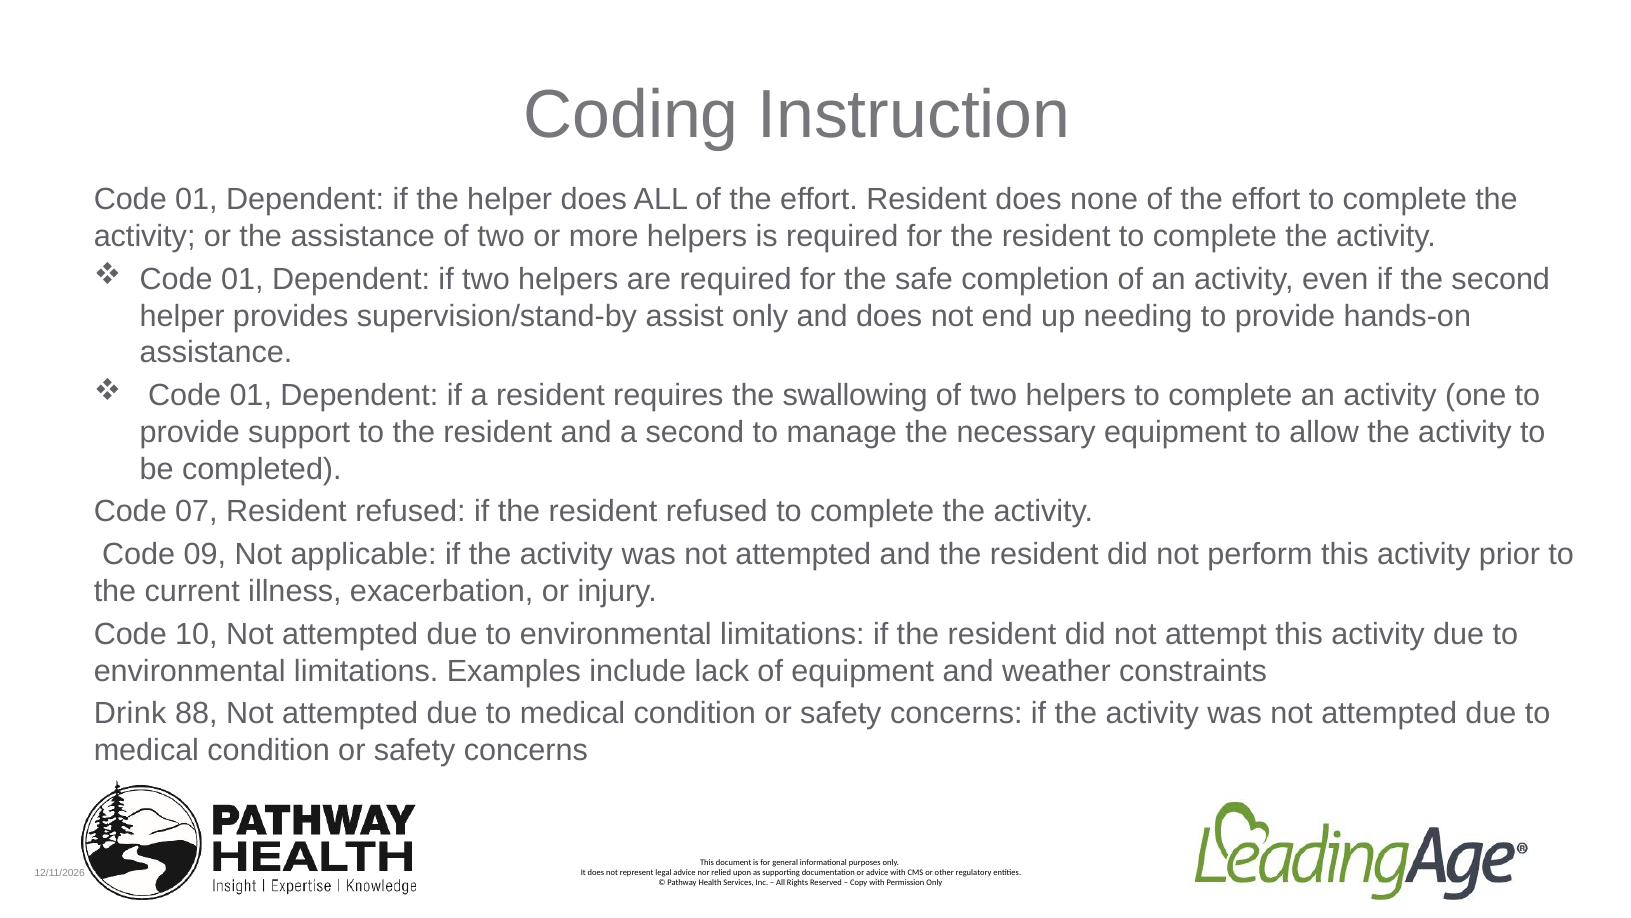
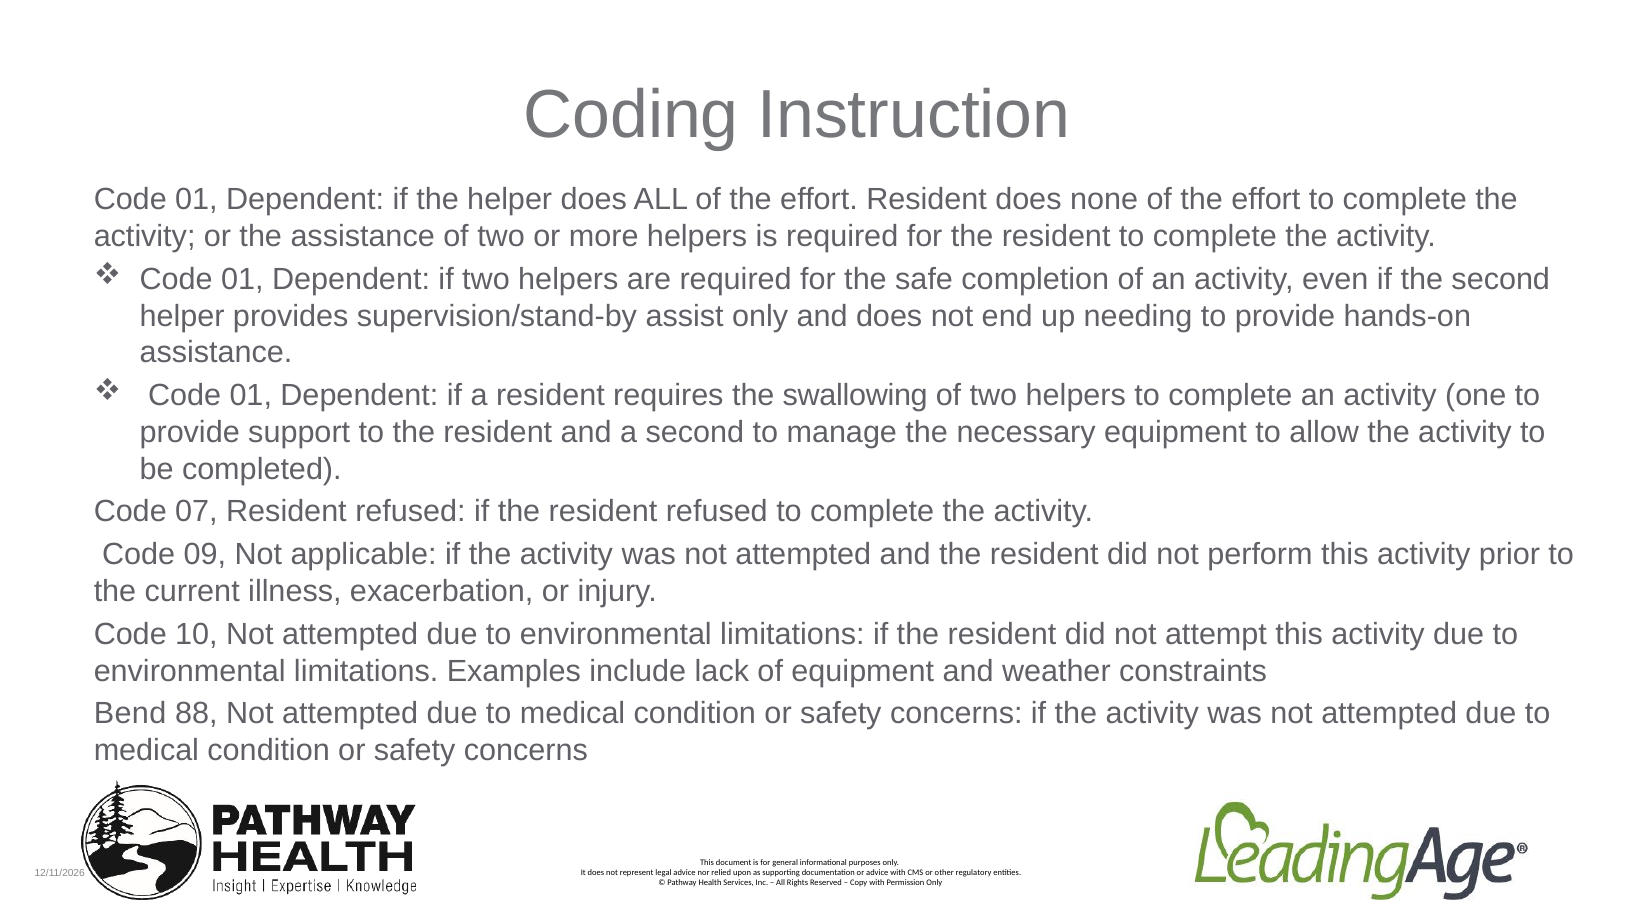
Drink: Drink -> Bend (130, 713)
